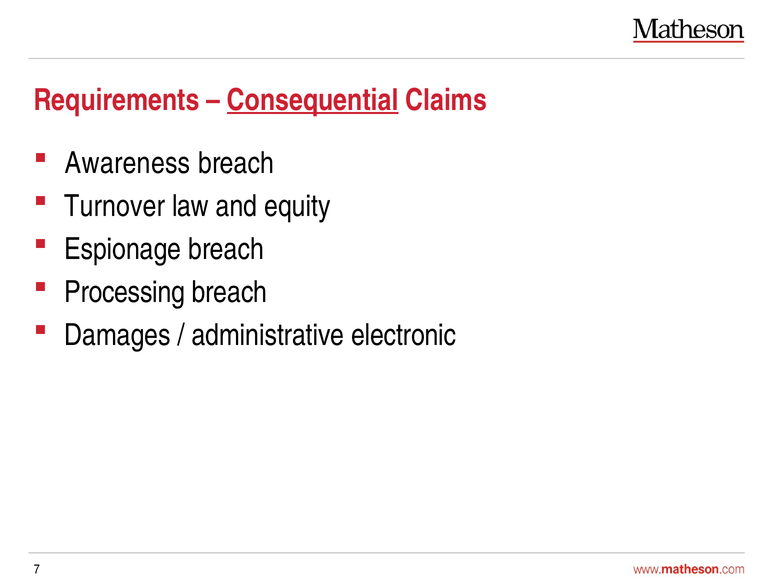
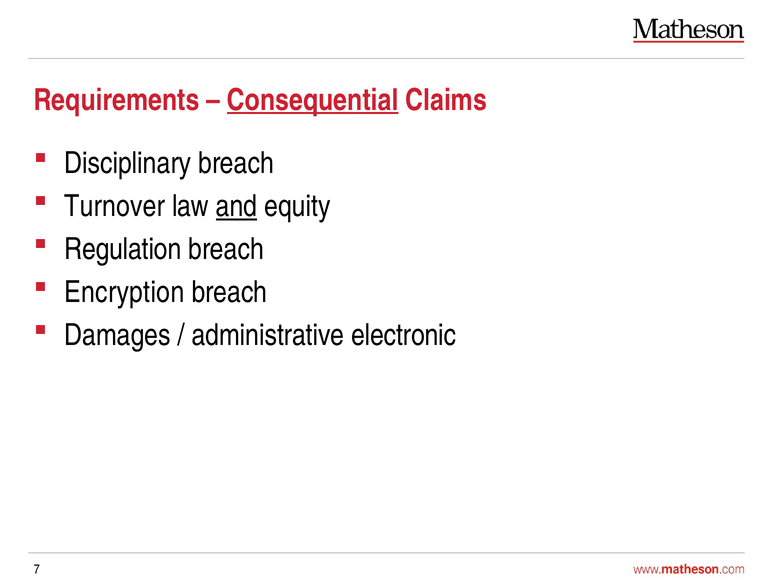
Awareness: Awareness -> Disciplinary (128, 163)
and underline: none -> present (237, 206)
Espionage: Espionage -> Regulation (123, 249)
Processing: Processing -> Encryption (124, 292)
